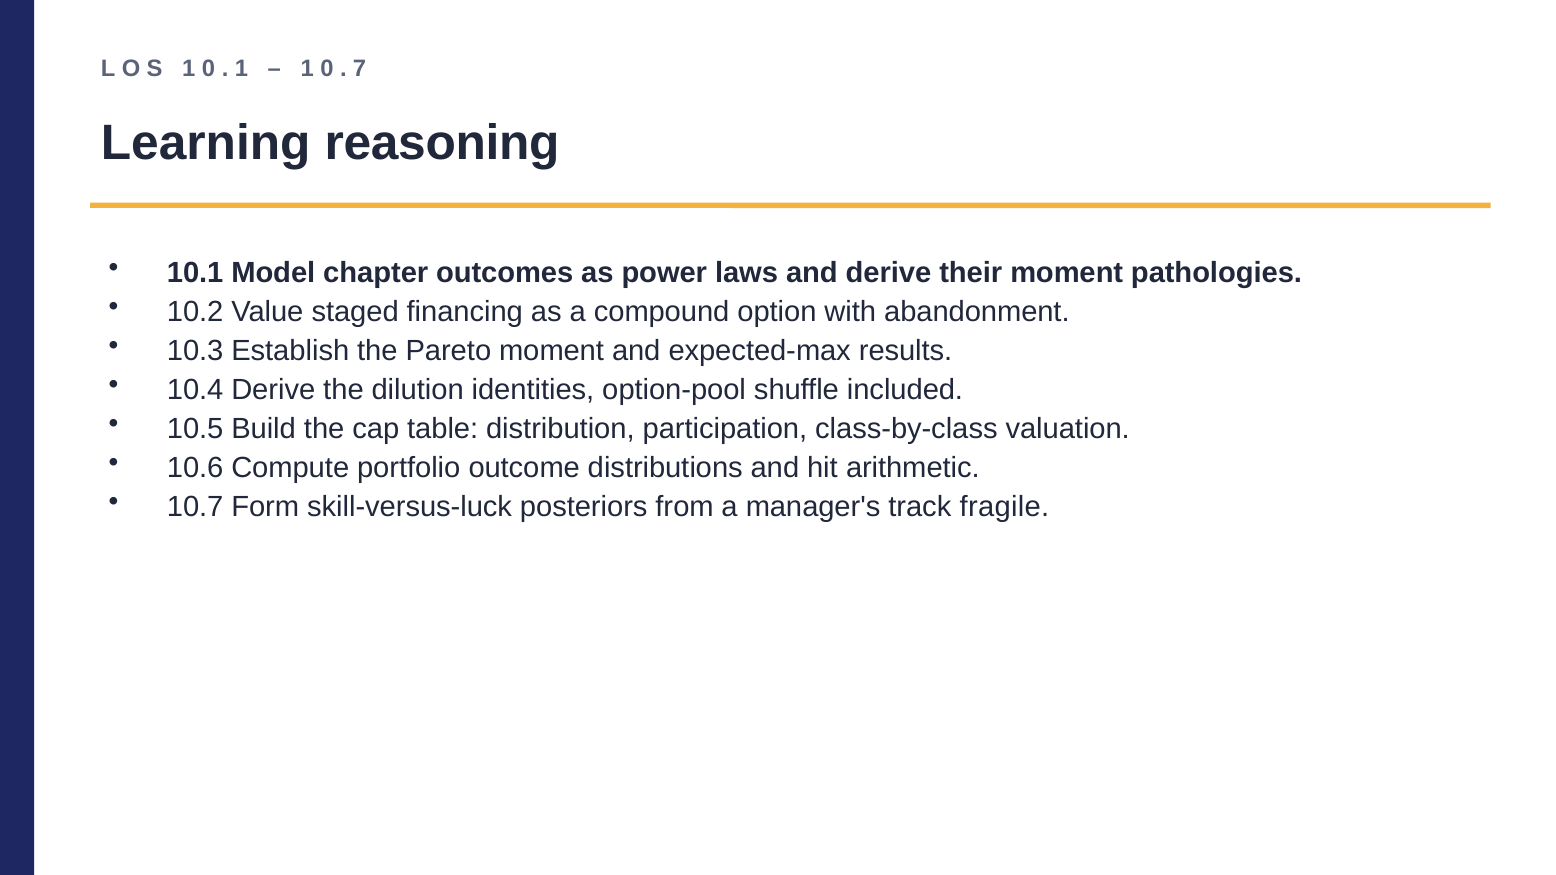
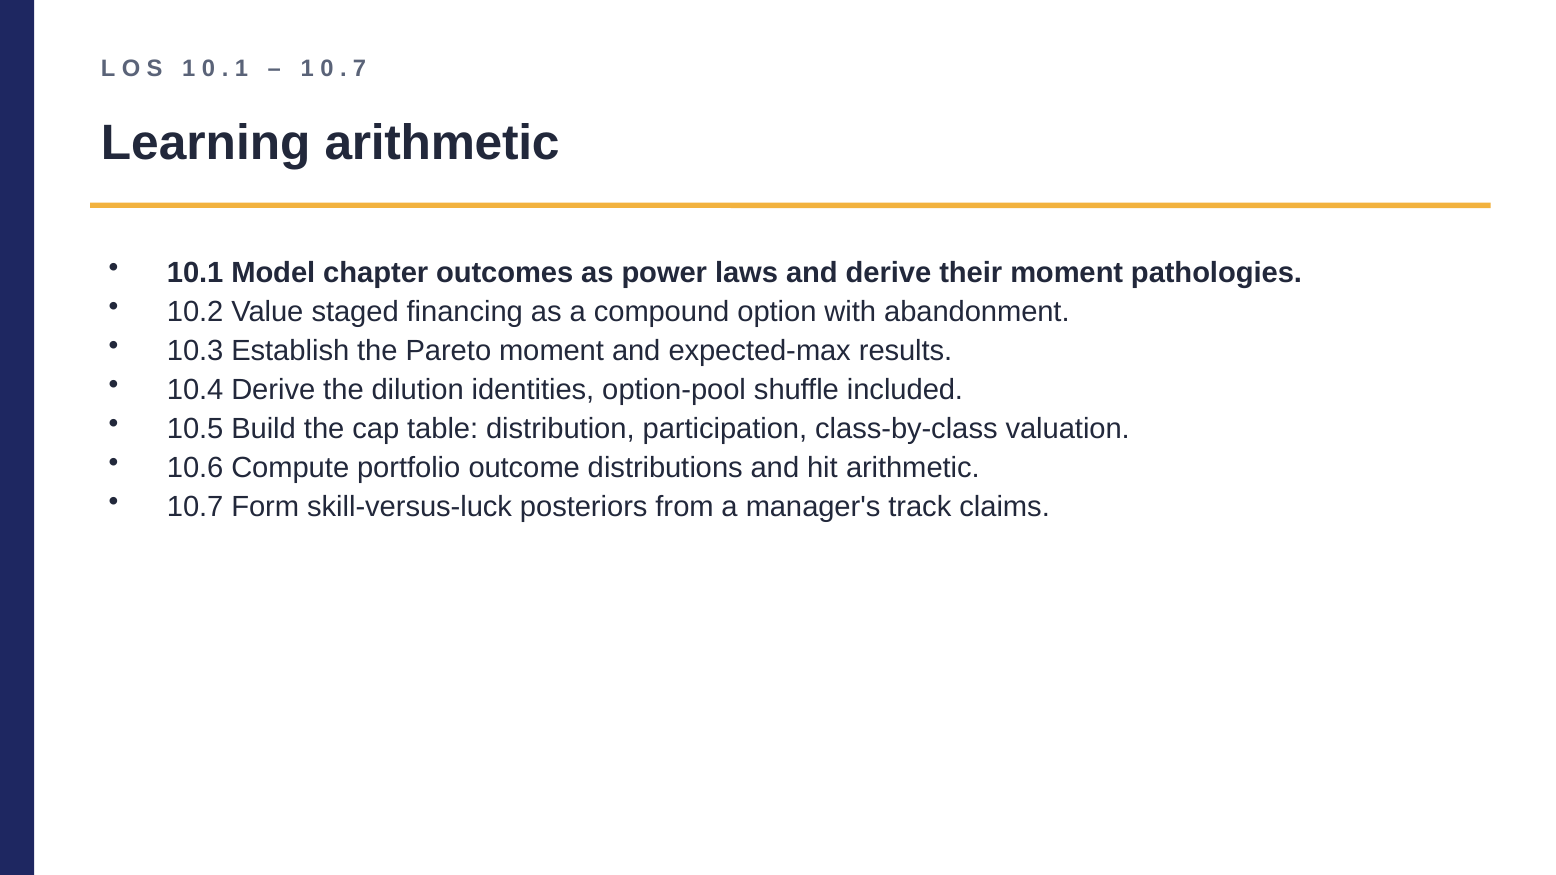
Learning reasoning: reasoning -> arithmetic (442, 143)
fragile: fragile -> claims (1005, 507)
